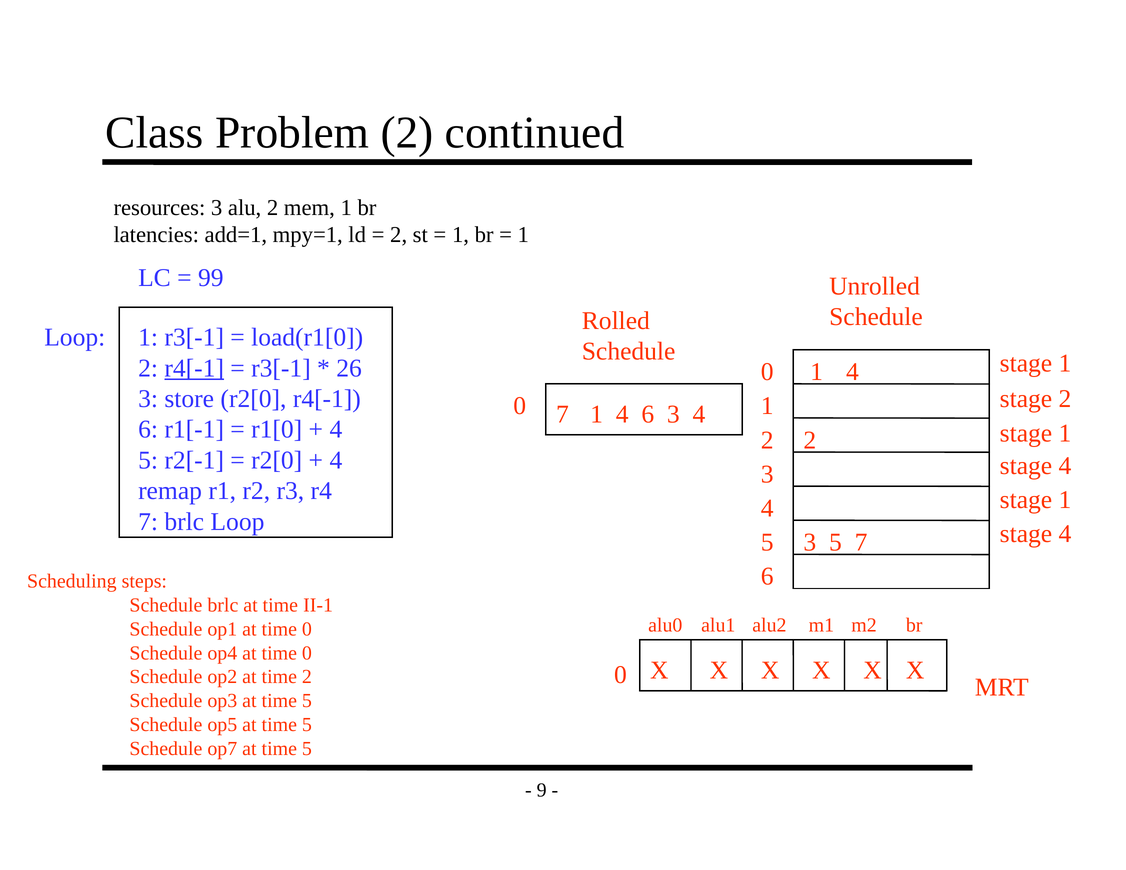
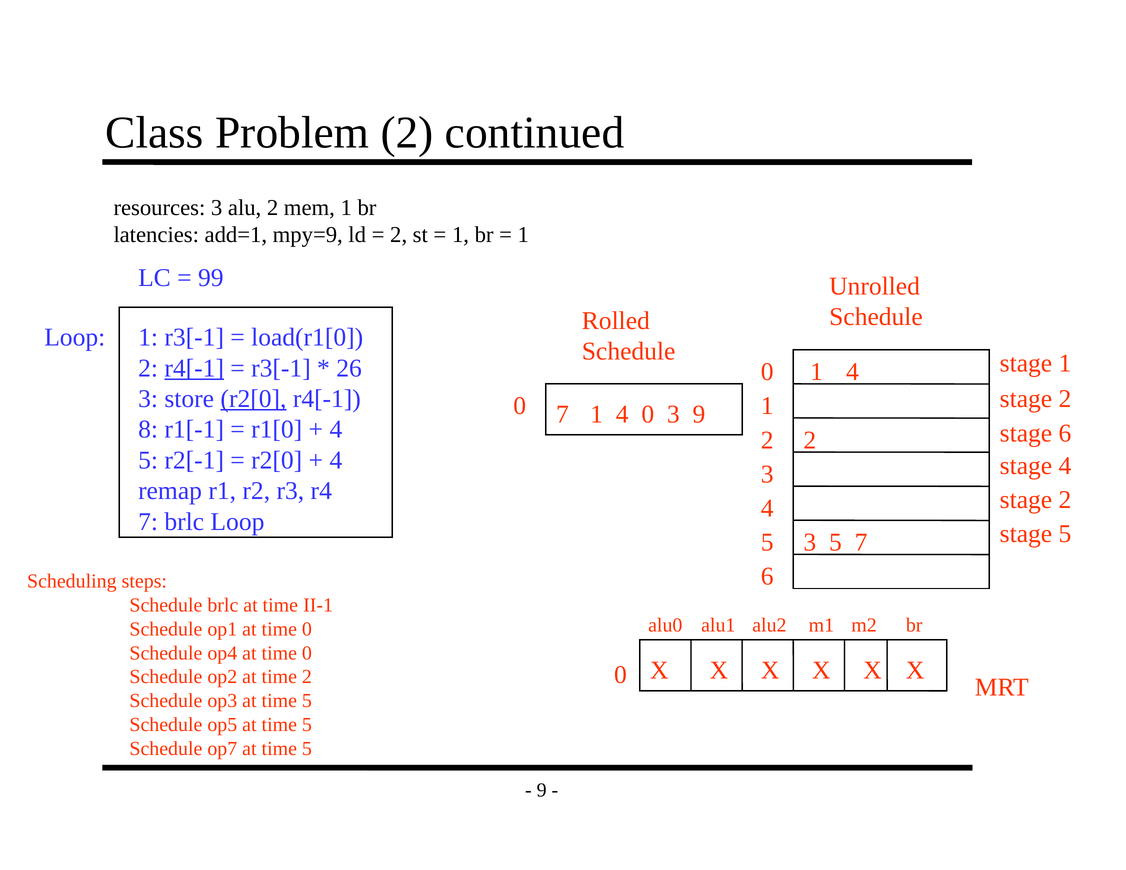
mpy=1: mpy=1 -> mpy=9 (308, 235)
r2[0 underline: none -> present (253, 399)
4 6: 6 -> 0 (648, 415)
4: 4 -> 9 (699, 415)
6: 6 -> 8 (148, 430)
1: 1 -> 6 (1065, 433)
1: 1 -> 2 (1065, 500)
4: 4 -> 5 (1065, 534)
